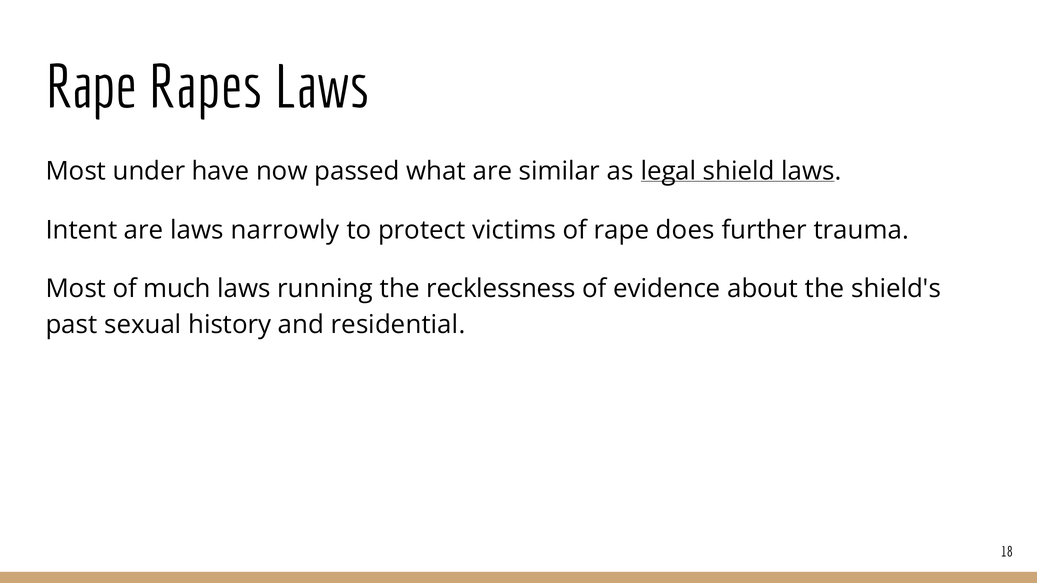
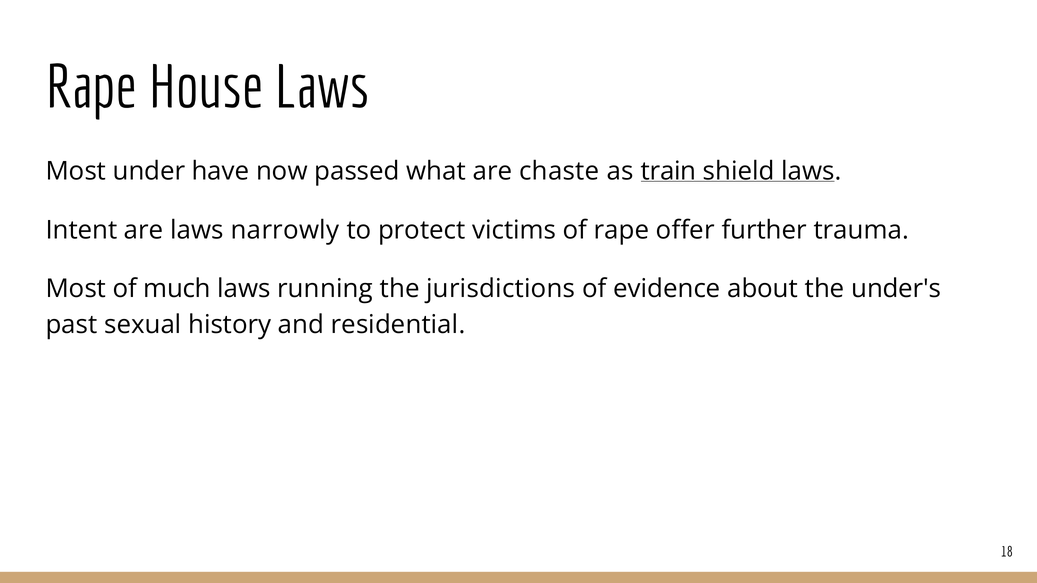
Rapes: Rapes -> House (206, 88)
similar: similar -> chaste (559, 171)
legal: legal -> train (669, 171)
does: does -> offer (685, 230)
recklessness: recklessness -> jurisdictions (501, 289)
shield's: shield's -> under's (896, 289)
